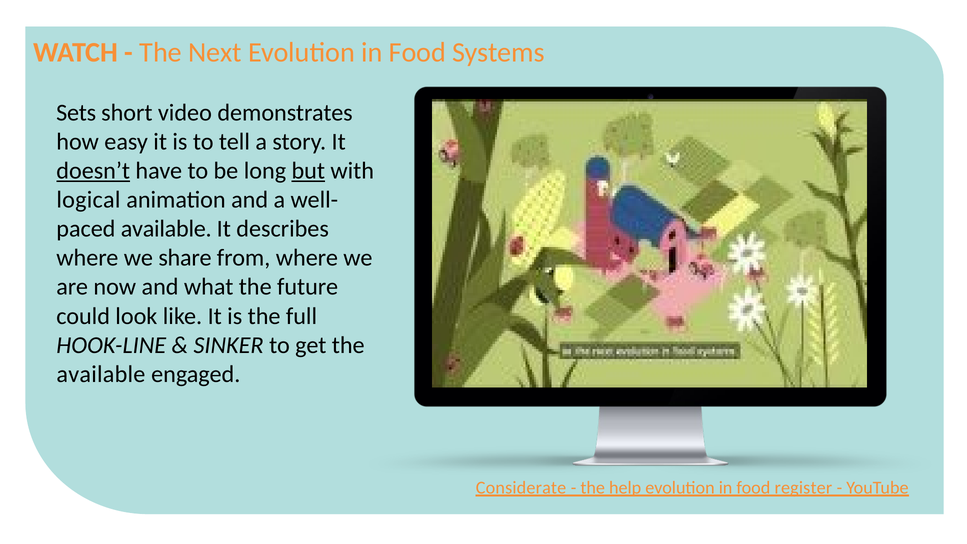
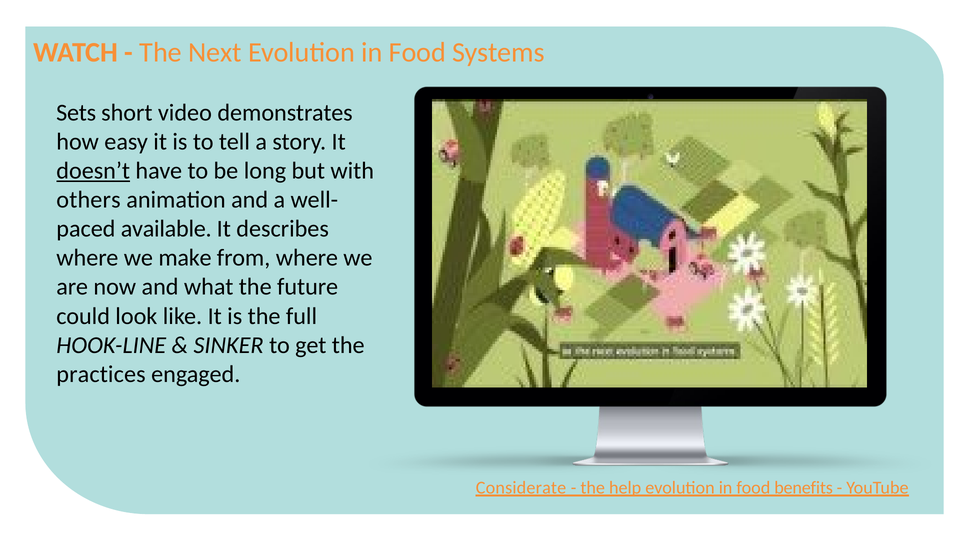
but underline: present -> none (308, 171)
logical: logical -> others (88, 200)
share: share -> make (185, 258)
available: available -> practices (101, 374)
register: register -> benefits (804, 487)
